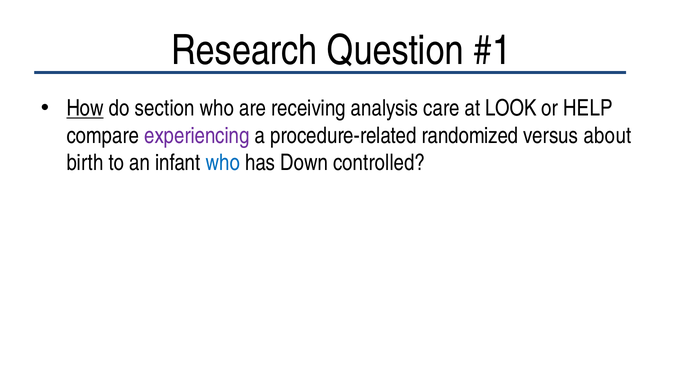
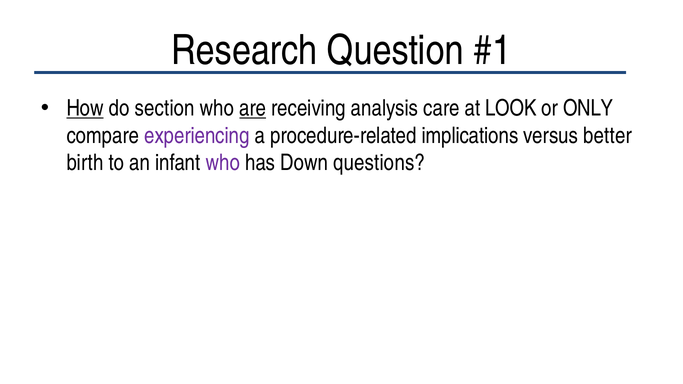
are underline: none -> present (253, 108)
HELP: HELP -> ONLY (588, 108)
randomized: randomized -> implications (470, 136)
about: about -> better (608, 136)
who colour: blue -> purple (223, 163)
controlled: controlled -> questions (379, 163)
